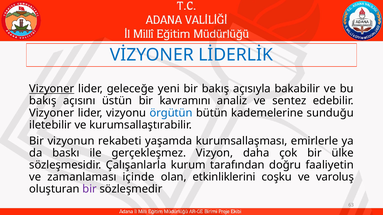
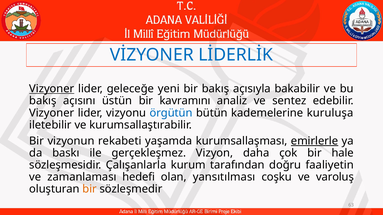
sunduğu: sunduğu -> kuruluşa (330, 113)
emirlerle underline: none -> present (315, 141)
ülke: ülke -> hale (343, 153)
içinde: içinde -> hedefi (139, 177)
etkinliklerini: etkinliklerini -> yansıtılması (224, 177)
bir colour: purple -> orange (90, 189)
